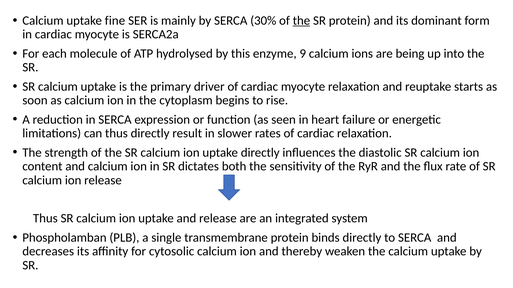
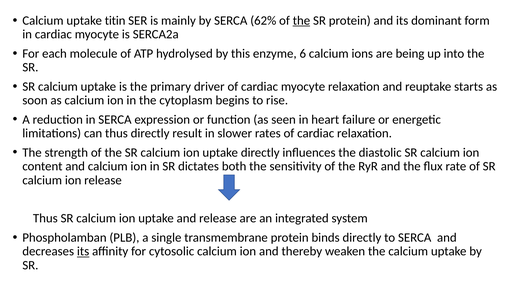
fine: fine -> titin (115, 21)
30%: 30% -> 62% (263, 21)
9: 9 -> 6 (303, 54)
its underline: none -> present (83, 252)
